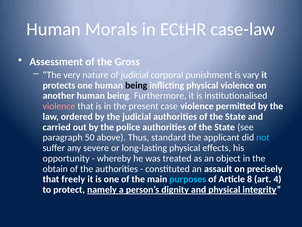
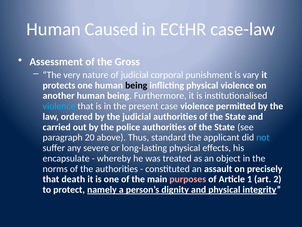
Morals: Morals -> Caused (111, 29)
violence colour: pink -> light blue (59, 106)
50: 50 -> 20 (90, 137)
opportunity: opportunity -> encapsulate (66, 158)
obtain: obtain -> norms (55, 168)
freely: freely -> death (73, 179)
purposes colour: light blue -> pink (188, 179)
8: 8 -> 1 (250, 179)
4: 4 -> 2 (277, 179)
